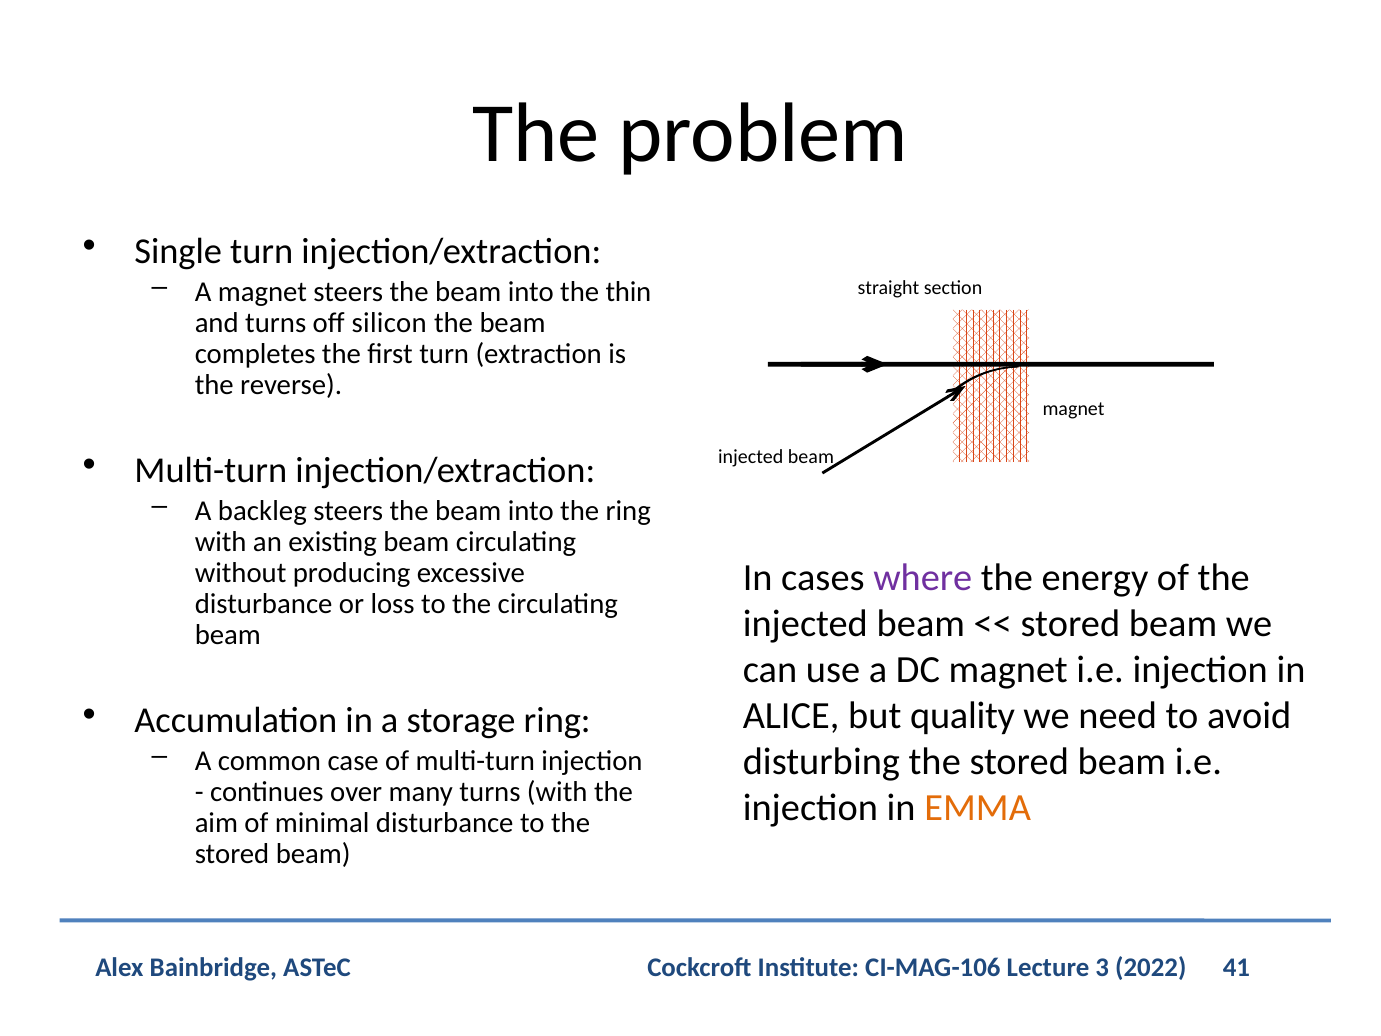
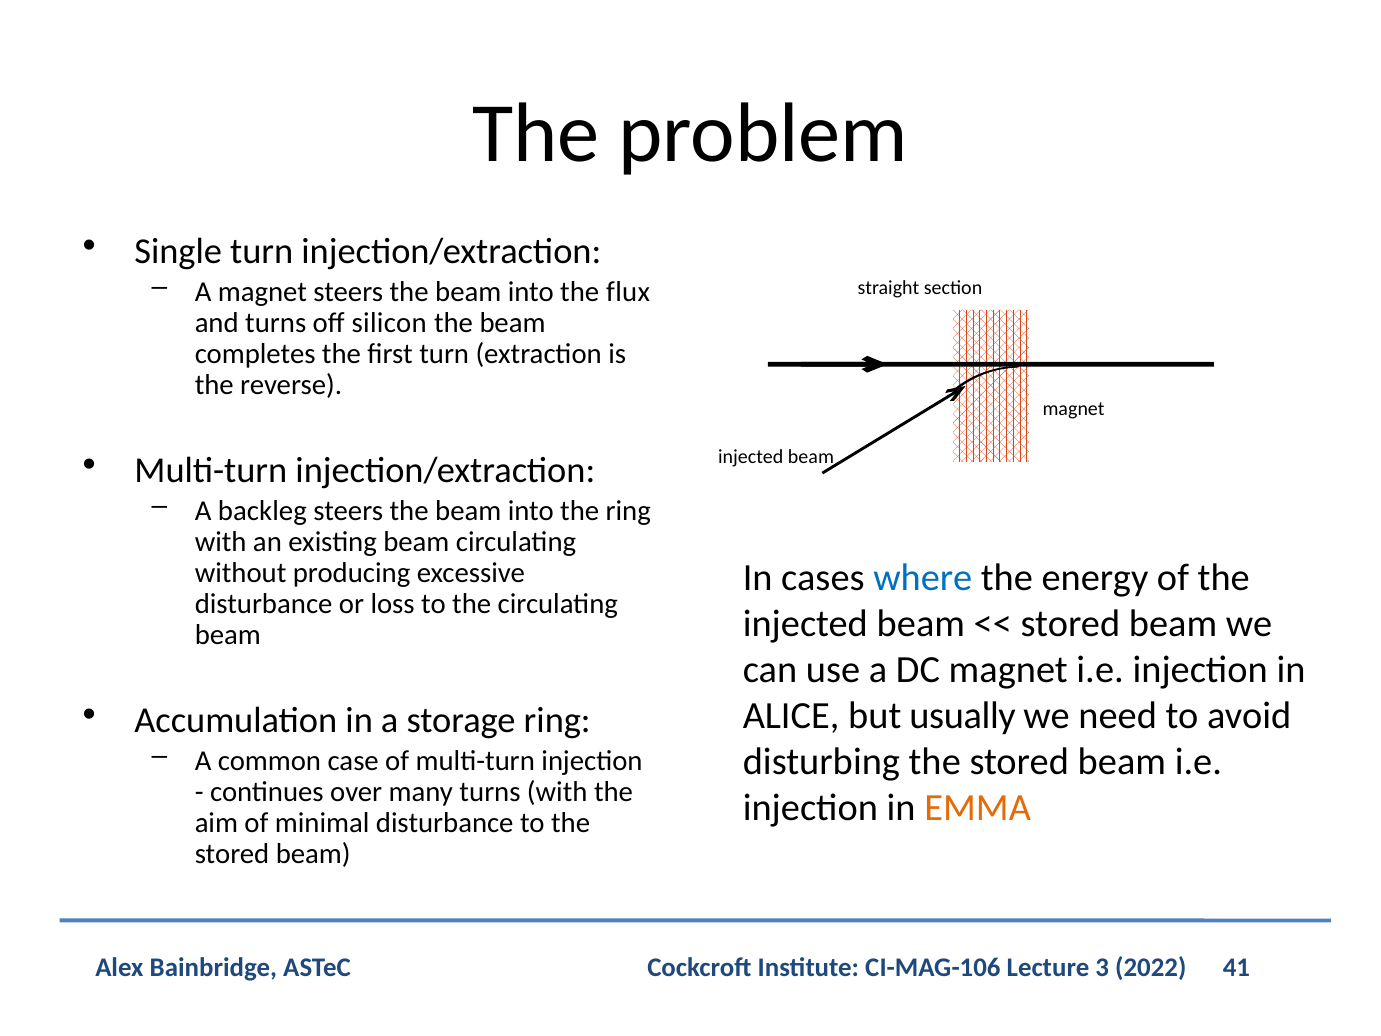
thin: thin -> flux (628, 292)
where colour: purple -> blue (923, 577)
quality: quality -> usually (963, 716)
